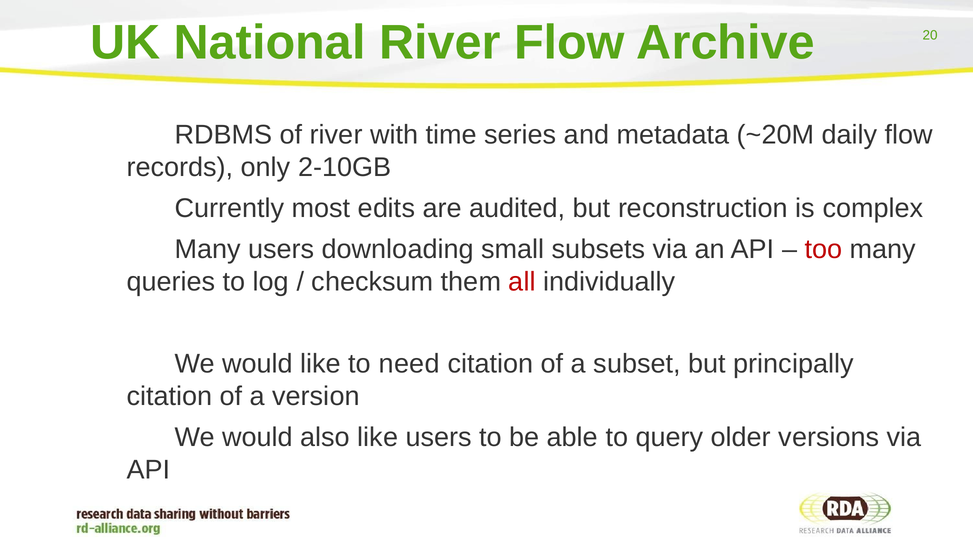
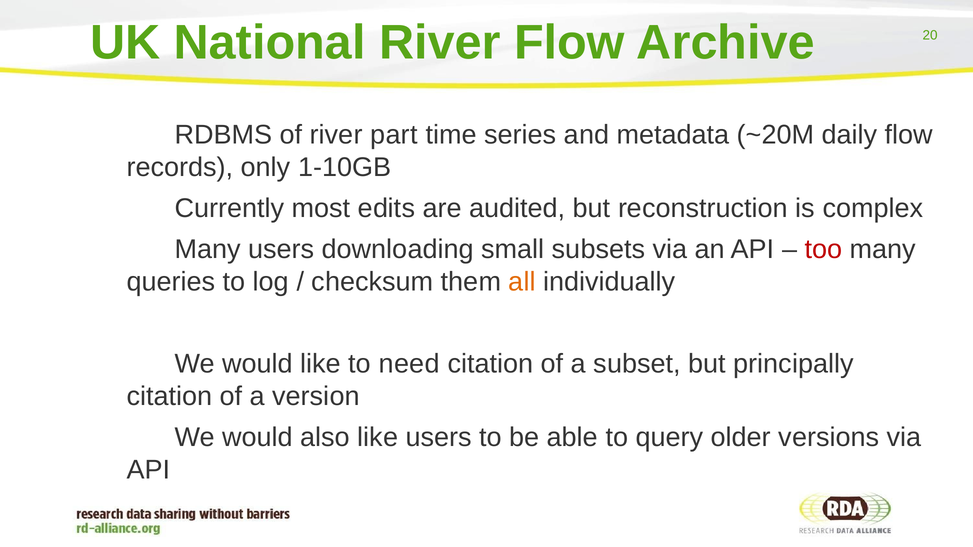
with: with -> part (394, 135)
2-10GB: 2-10GB -> 1-10GB (345, 167)
all colour: red -> orange (522, 282)
